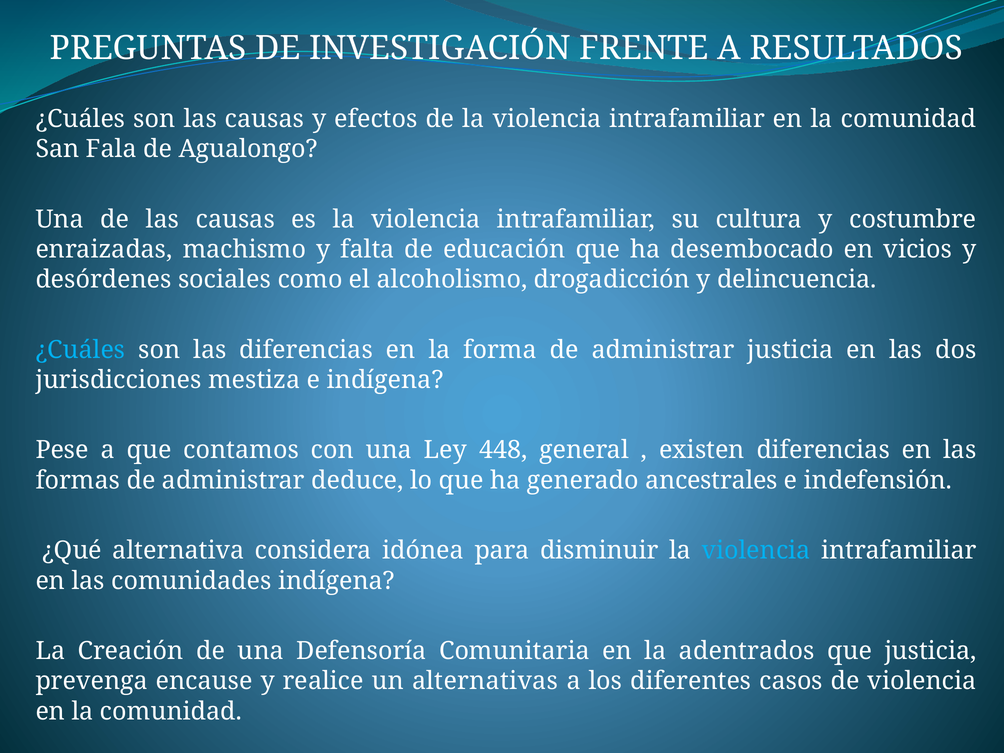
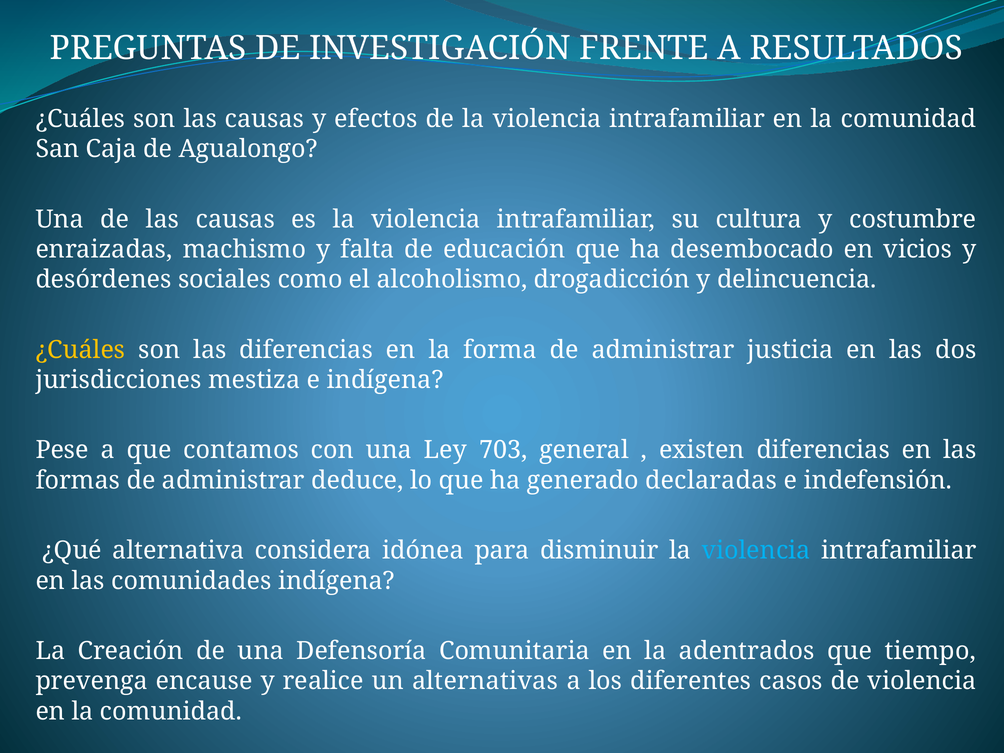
Fala: Fala -> Caja (111, 149)
¿Cuáles colour: light blue -> yellow (80, 350)
448: 448 -> 703 (503, 450)
ancestrales: ancestrales -> declaradas (711, 480)
que justicia: justicia -> tiempo (930, 651)
